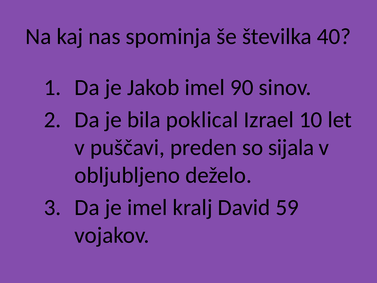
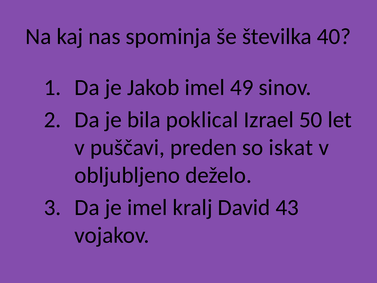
90: 90 -> 49 (242, 87)
10: 10 -> 50 (311, 120)
sijala: sijala -> iskat (291, 147)
59: 59 -> 43 (287, 207)
